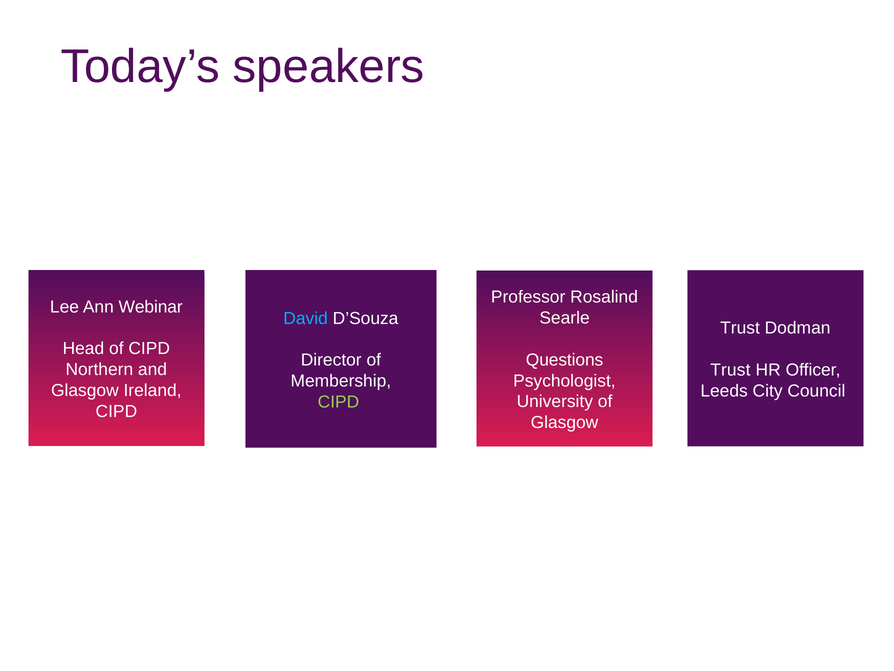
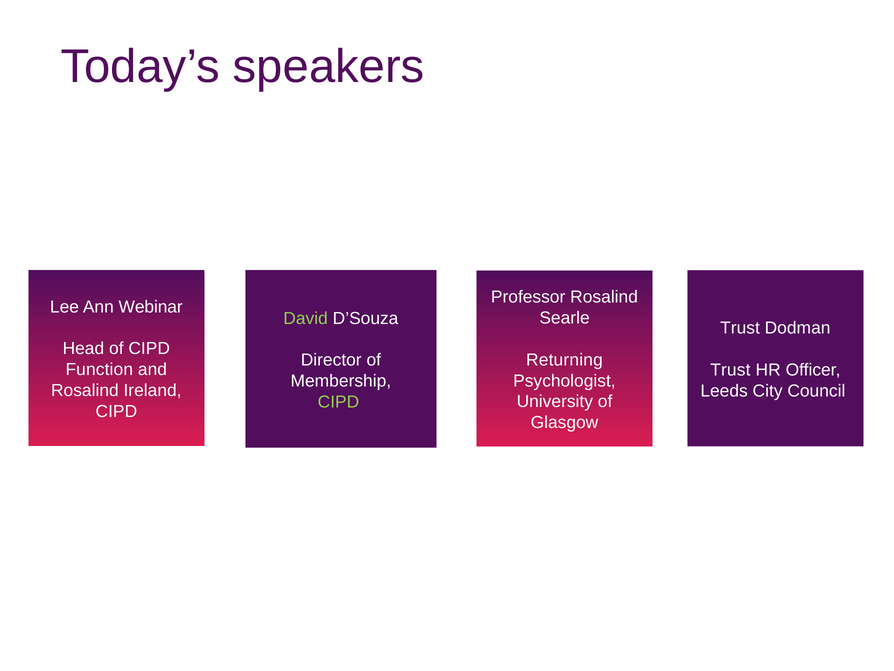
David colour: light blue -> light green (306, 318)
Questions: Questions -> Returning (564, 360)
Northern: Northern -> Function (99, 369)
Glasgow: Glasgow -> Rosalind (85, 390)
